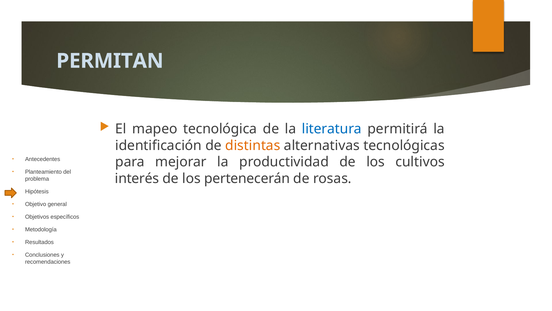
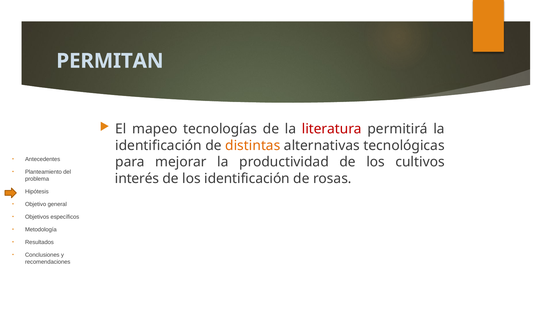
tecnológica: tecnológica -> tecnologías (220, 129)
literatura colour: blue -> red (332, 129)
los pertenecerán: pertenecerán -> identificación (247, 178)
